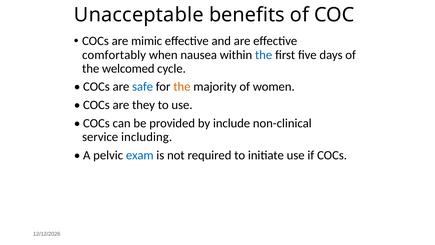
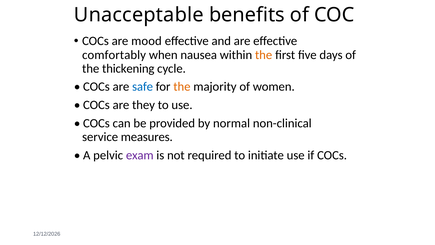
mimic: mimic -> mood (146, 41)
the colour: blue -> orange (264, 55)
welcomed: welcomed -> thickening (128, 68)
include: include -> normal (232, 123)
including: including -> measures (147, 137)
exam colour: blue -> purple (140, 155)
